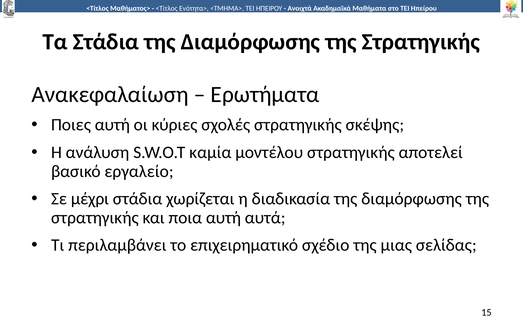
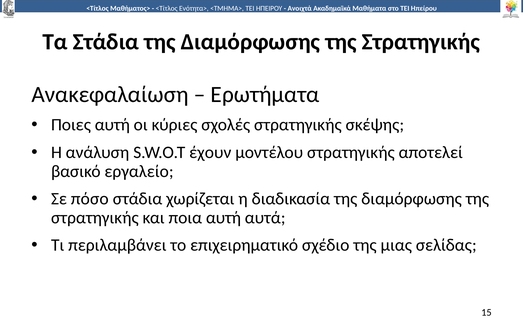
καμία: καμία -> έχουν (210, 152)
μέχρι: μέχρι -> πόσο (90, 199)
